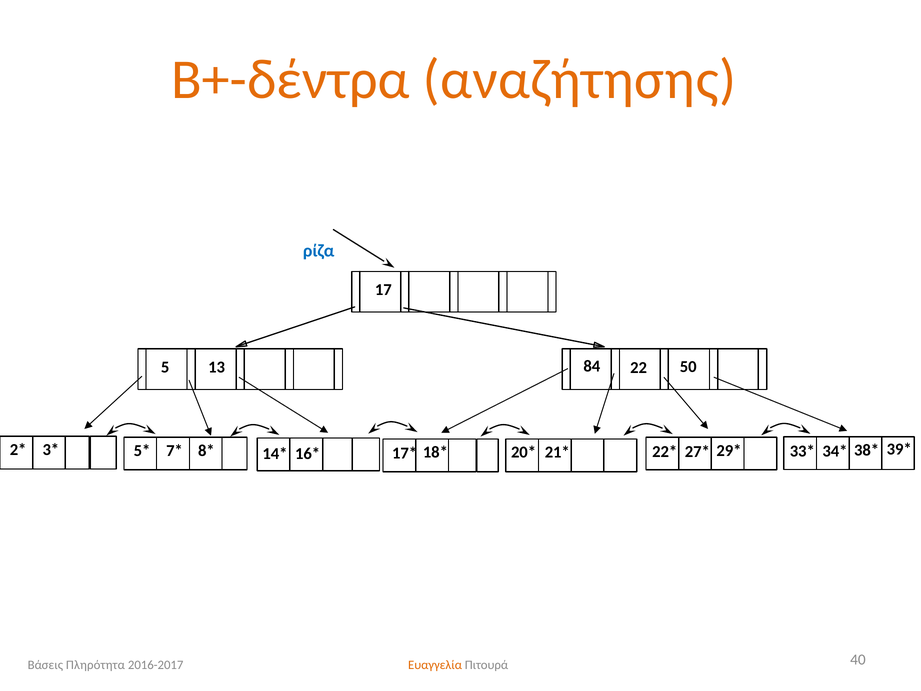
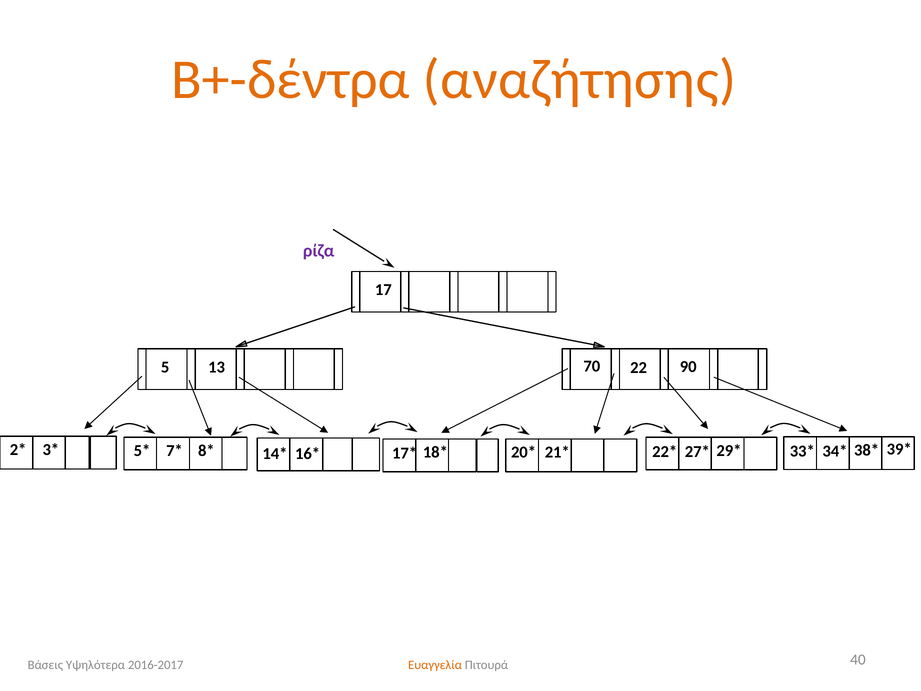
ρίζα colour: blue -> purple (319, 251)
84: 84 -> 70 (592, 366)
50: 50 -> 90 (688, 366)
Πληρότητα: Πληρότητα -> Υψηλότερα (96, 665)
